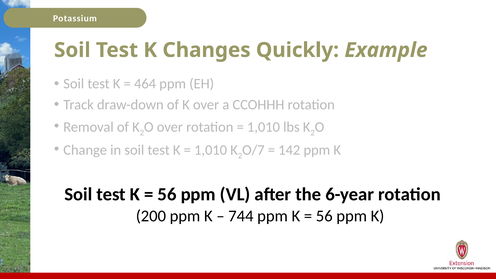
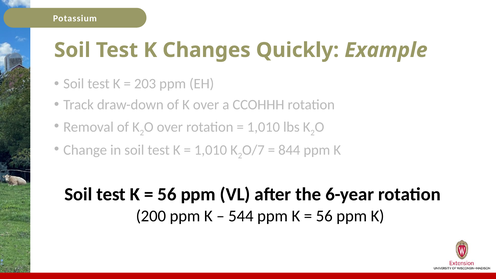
464: 464 -> 203 (145, 84)
142: 142 -> 844 (289, 150)
744: 744 -> 544 (241, 216)
